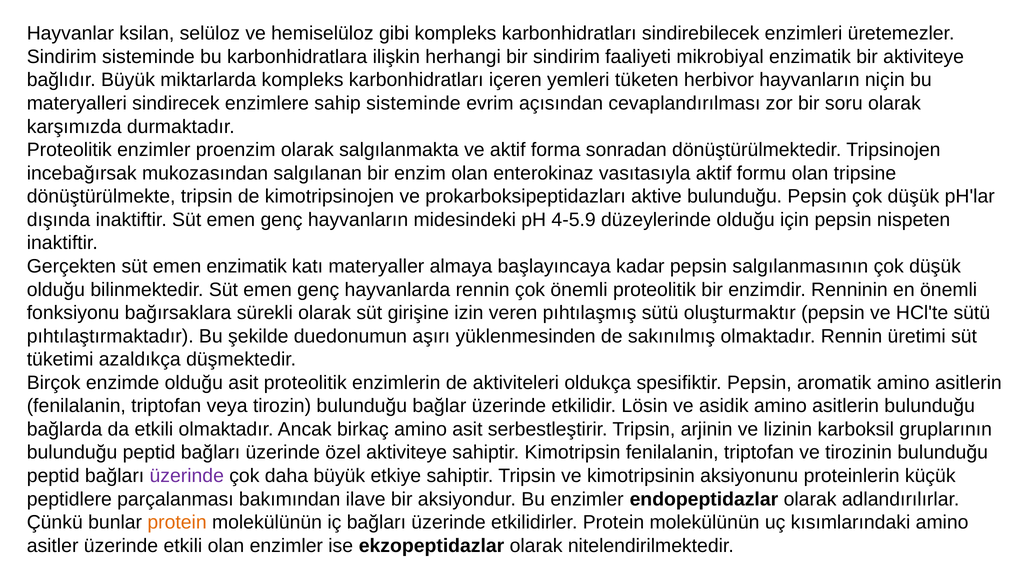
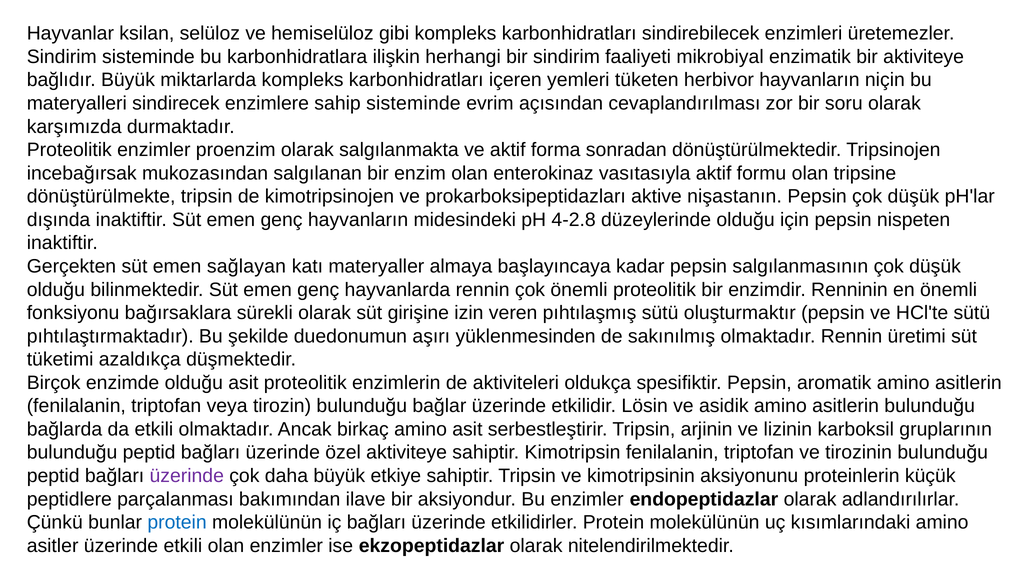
aktive bulunduğu: bulunduğu -> nişastanın (735, 197)
4-5.9: 4-5.9 -> 4-2.8 (574, 220)
emen enzimatik: enzimatik -> sağlayan (246, 266)
protein colour: orange -> blue (177, 523)
